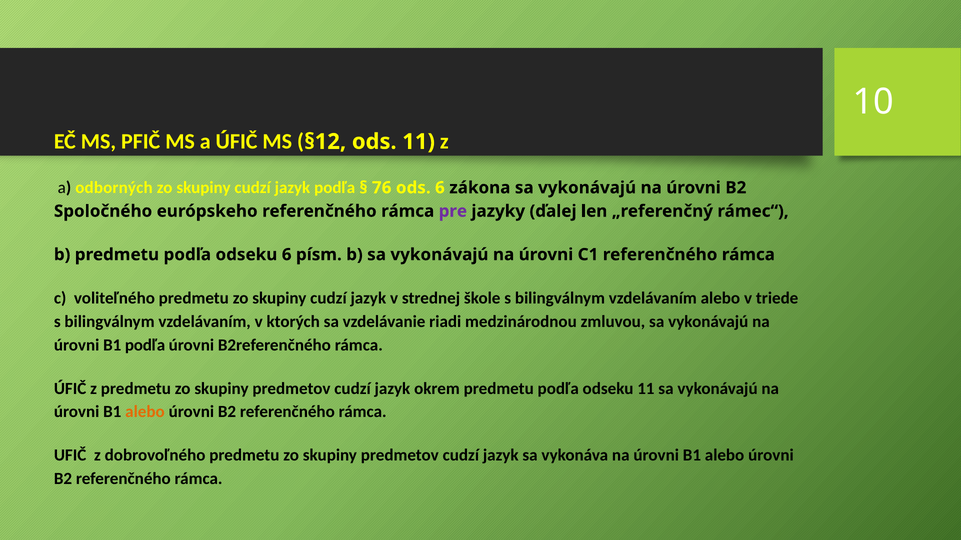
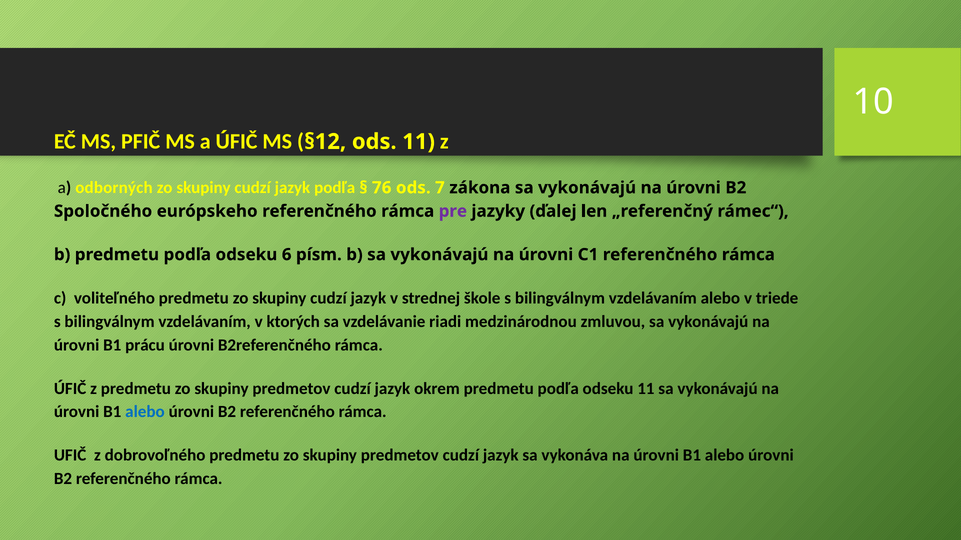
ods 6: 6 -> 7 (440, 188)
B1 podľa: podľa -> prácu (145, 345)
alebo colour: orange -> blue (145, 412)
